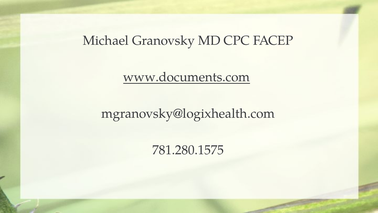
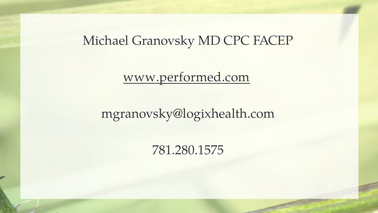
www.documents.com: www.documents.com -> www.performed.com (186, 77)
